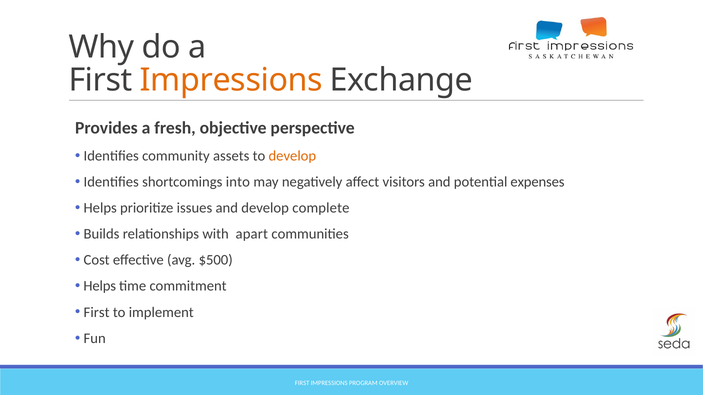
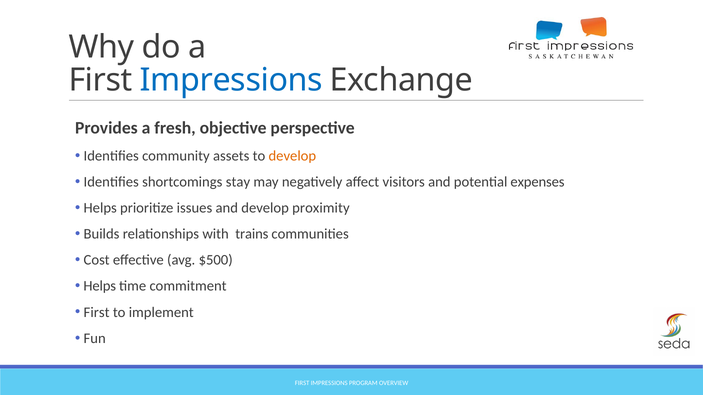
Impressions colour: orange -> blue (231, 80)
into: into -> stay (238, 182)
complete: complete -> proximity (321, 208)
apart: apart -> trains (252, 234)
